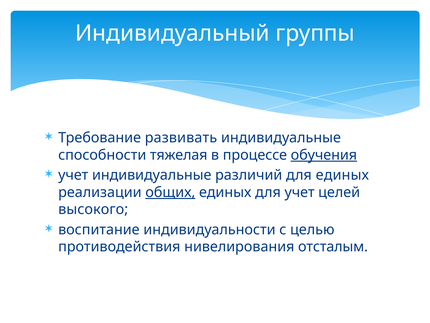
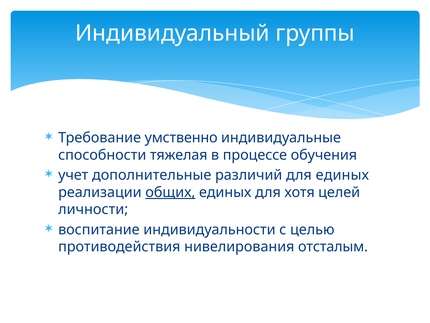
развивать: развивать -> умственно (181, 138)
обучения underline: present -> none (324, 155)
учет индивидуальные: индивидуальные -> дополнительные (152, 175)
для учет: учет -> хотя (300, 192)
высокого: высокого -> личности (93, 209)
